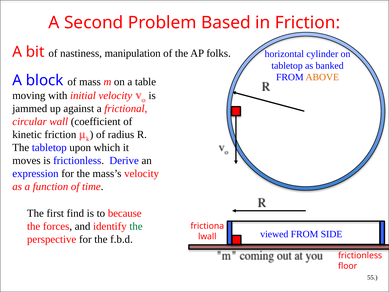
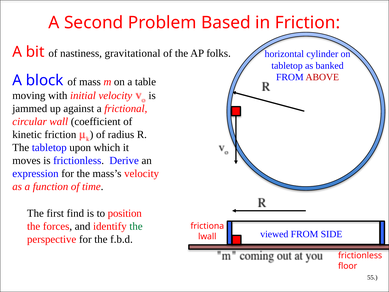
manipulation: manipulation -> gravitational (133, 53)
ABOVE colour: orange -> red (322, 77)
because: because -> position (125, 213)
